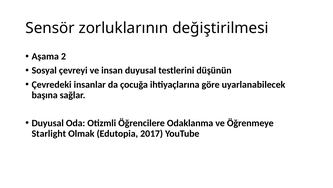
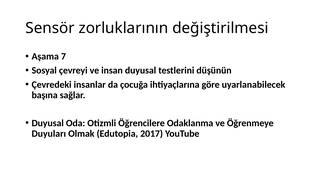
2: 2 -> 7 (63, 56)
Starlight: Starlight -> Duyuları (49, 133)
